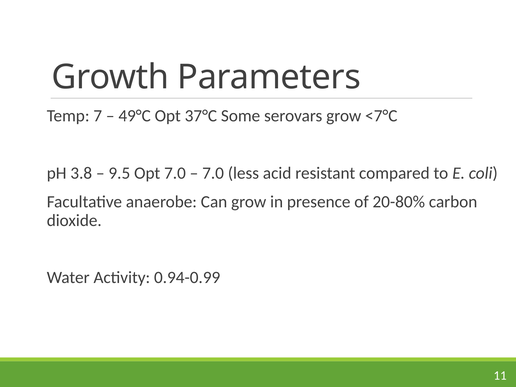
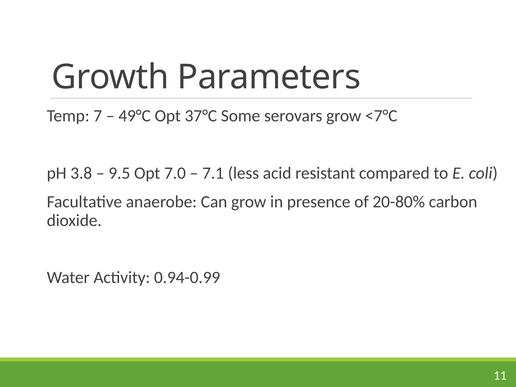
7.0: 7.0 -> 7.1 (213, 173)
